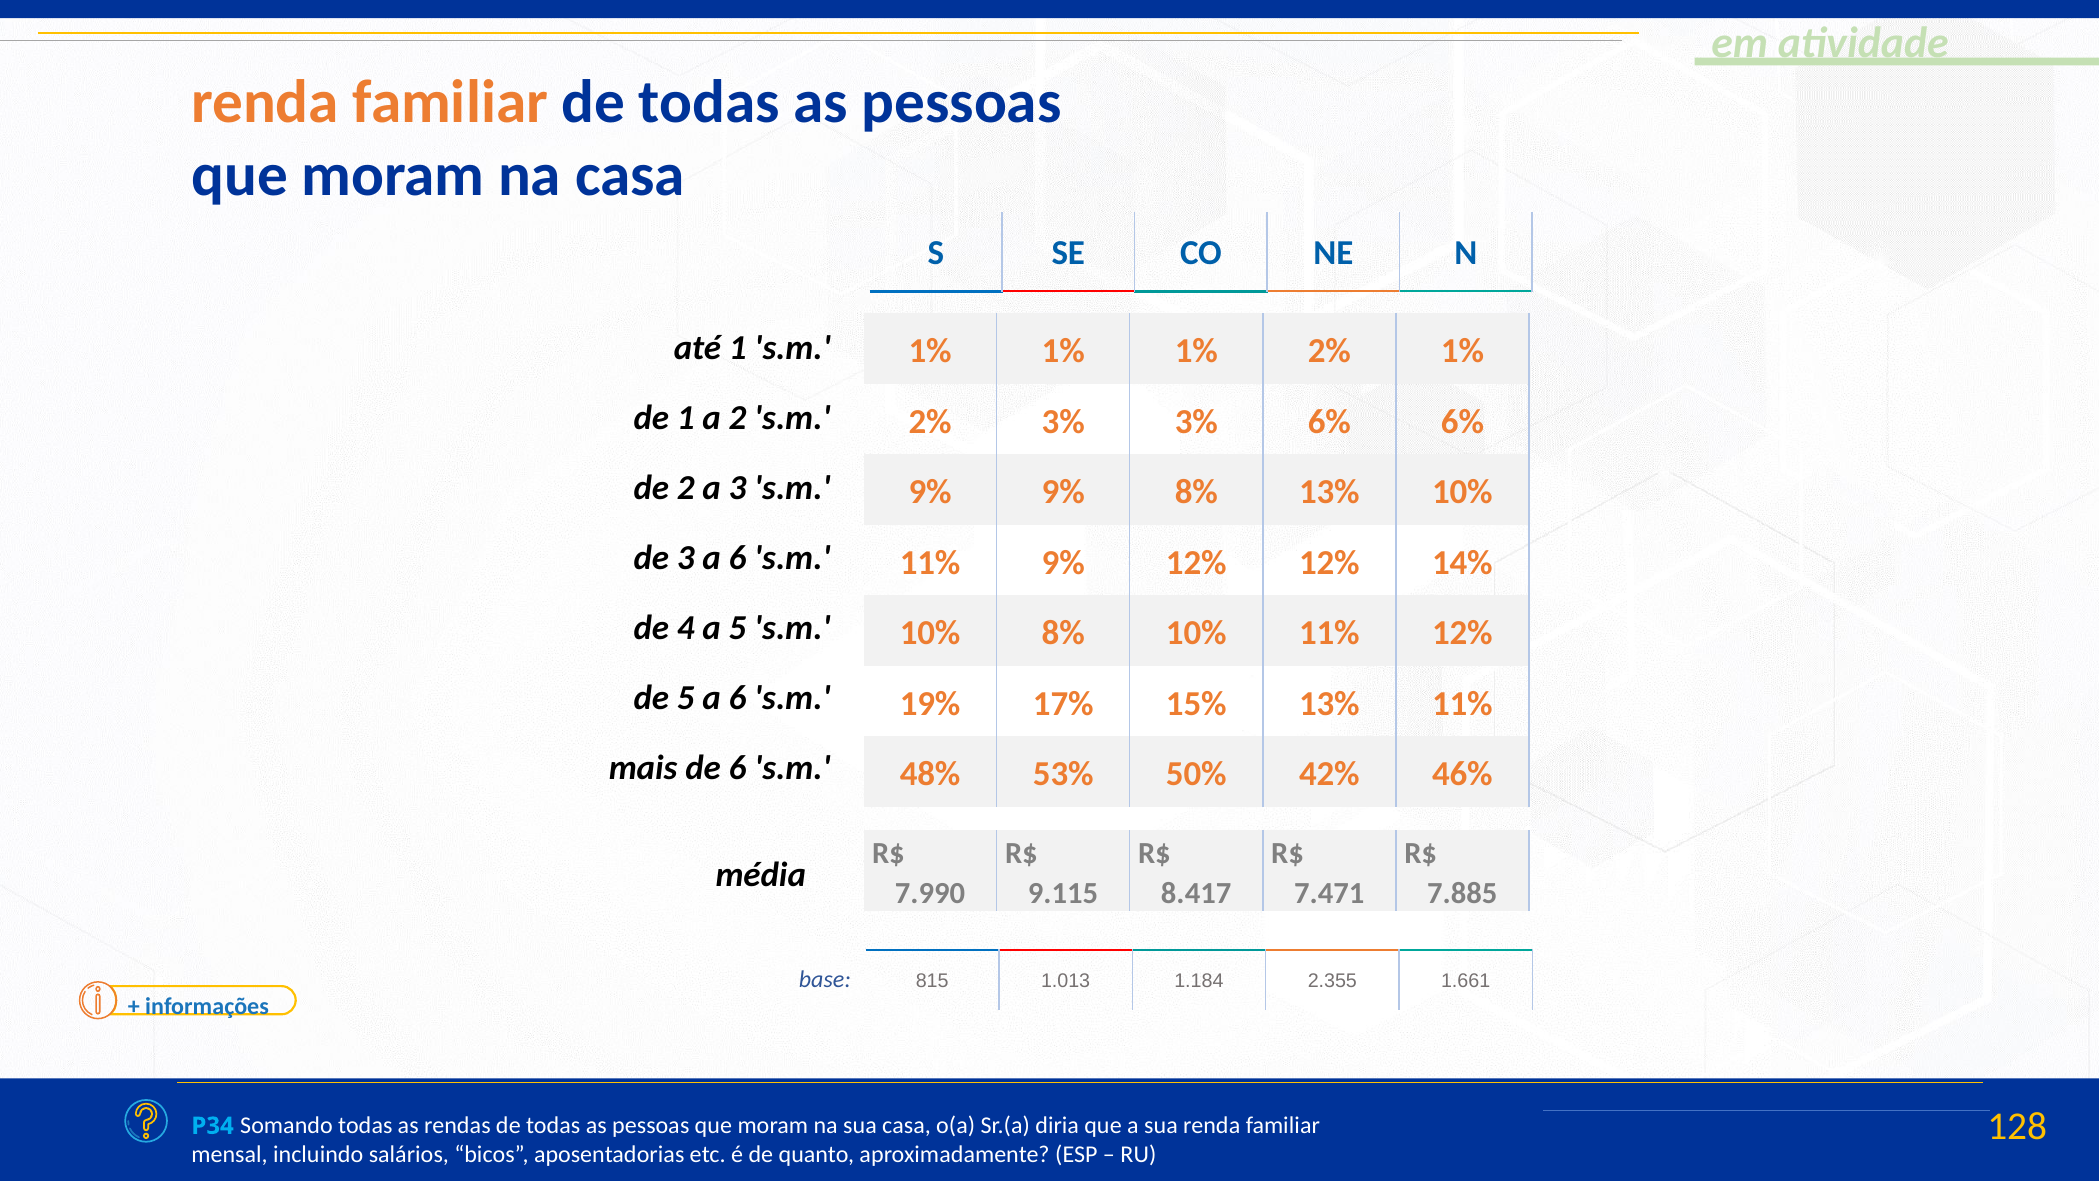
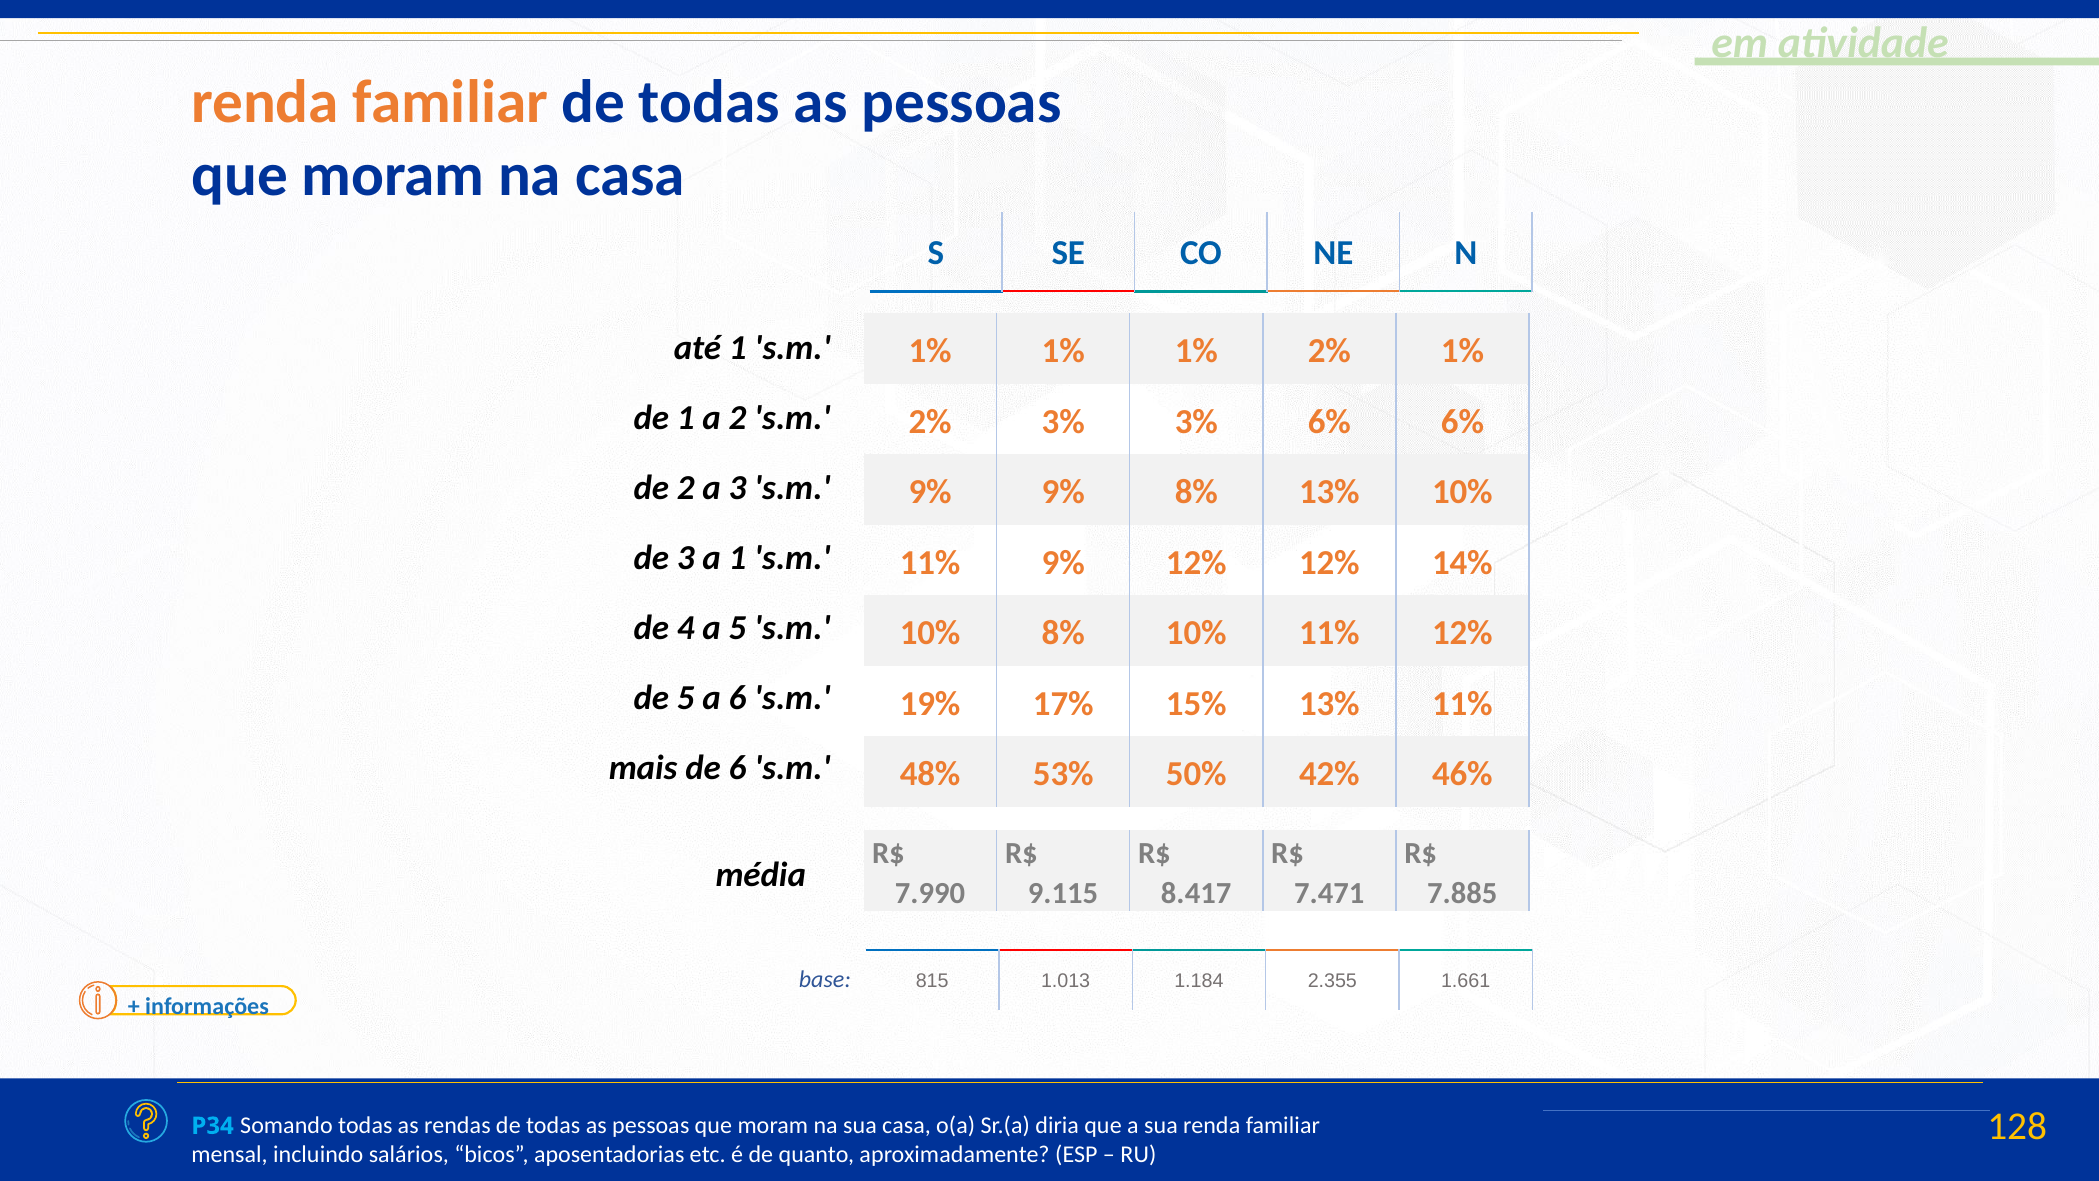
3 a 6: 6 -> 1 (738, 558)
